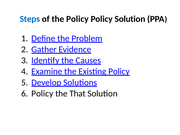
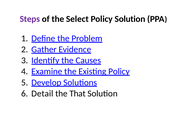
Steps colour: blue -> purple (30, 19)
the Policy: Policy -> Select (77, 19)
Policy: Policy -> Detail (42, 93)
